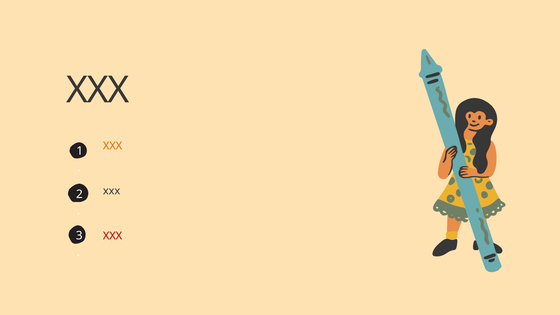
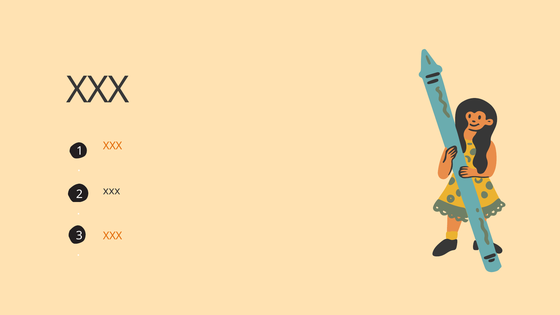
XXX colour: red -> orange (113, 236)
